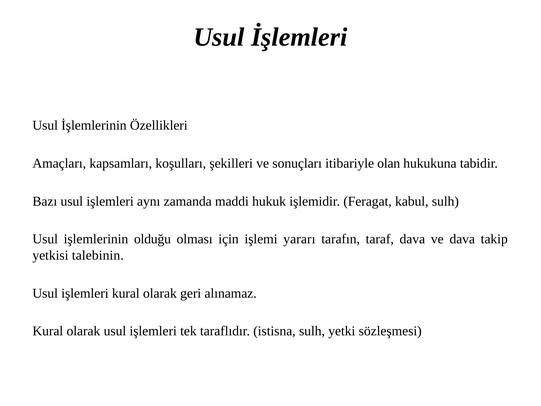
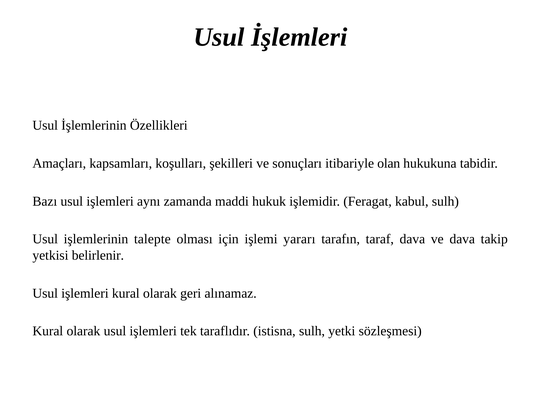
olduğu: olduğu -> talepte (152, 239)
talebinin: talebinin -> belirlenir (98, 255)
